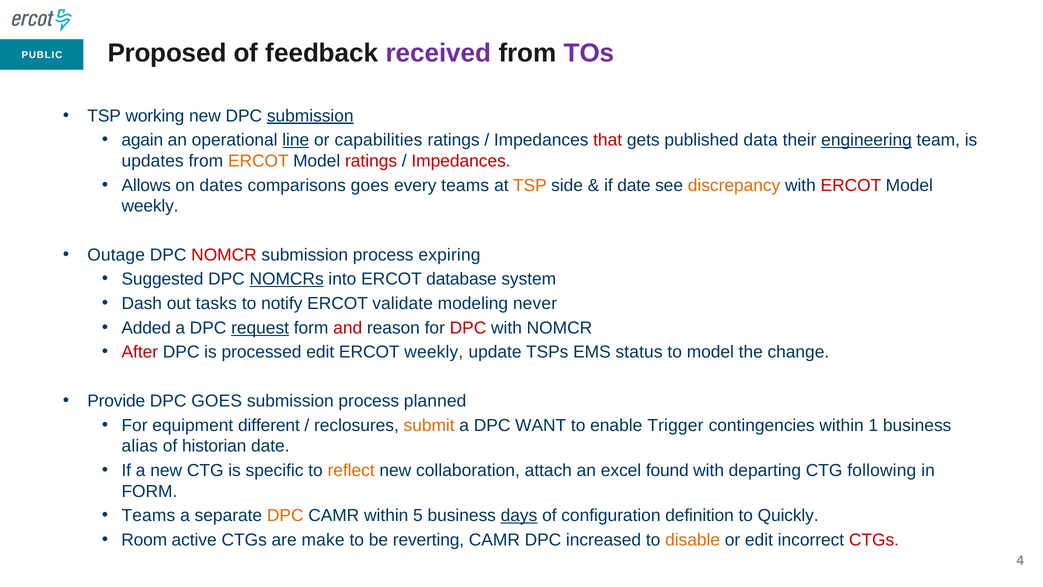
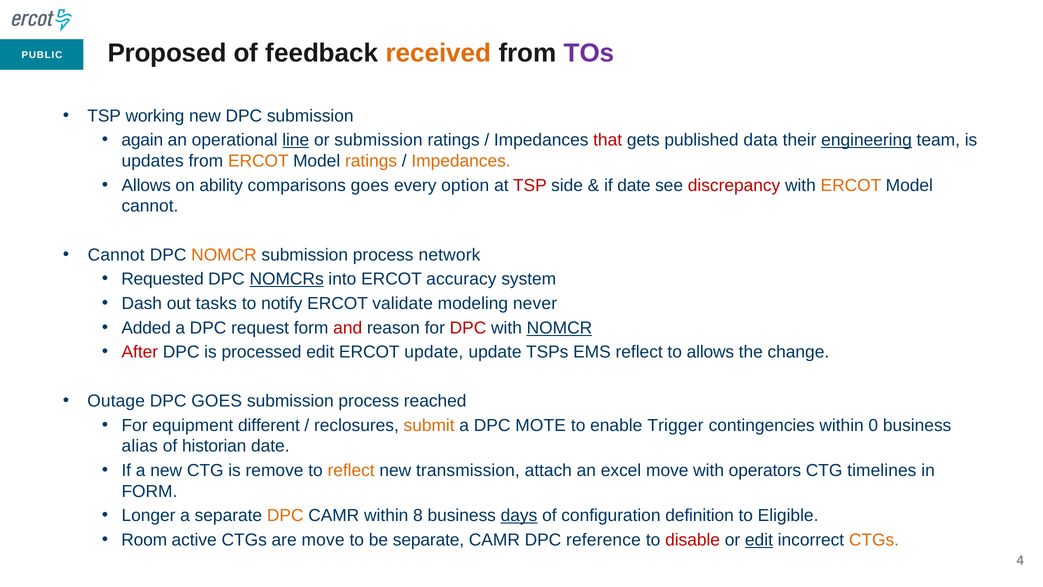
received colour: purple -> orange (439, 53)
submission underline: present -> none (310, 116)
or capabilities: capabilities -> submission (378, 140)
ratings colour: red -> orange (371, 161)
Impedances colour: red -> orange (461, 161)
dates: dates -> ability (221, 185)
every teams: teams -> option (465, 185)
TSP colour: orange -> red (530, 185)
discrepancy colour: orange -> red (734, 185)
ERCOT colour: red -> orange (851, 185)
weekly: weekly -> cannot (150, 206)
Outage: Outage -> Cannot (116, 255)
NOMCR colour: red -> orange (224, 255)
expiring: expiring -> network (449, 255)
Suggested: Suggested -> Requested (163, 279)
database: database -> accuracy (461, 279)
request underline: present -> none (260, 328)
NOMCR underline: none -> present (559, 328)
ERCOT weekly: weekly -> update (434, 352)
EMS status: status -> reflect (639, 352)
to model: model -> allows (710, 352)
Provide: Provide -> Outage (116, 401)
planned: planned -> reached (435, 401)
WANT: WANT -> MOTE (541, 425)
1: 1 -> 0 (873, 425)
specific: specific -> remove (275, 470)
collaboration: collaboration -> transmission (468, 470)
excel found: found -> move (667, 470)
departing: departing -> operators (765, 470)
following: following -> timelines (882, 470)
Teams: Teams -> Longer (148, 515)
5: 5 -> 8 (418, 515)
Quickly: Quickly -> Eligible (788, 515)
are make: make -> move (323, 540)
be reverting: reverting -> separate (429, 540)
increased: increased -> reference (603, 540)
disable colour: orange -> red (693, 540)
edit underline: none -> present (759, 540)
CTGs colour: red -> orange (874, 540)
